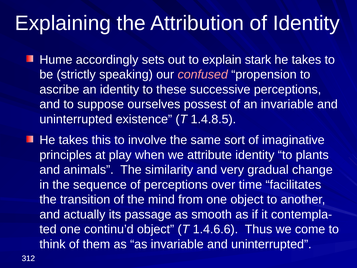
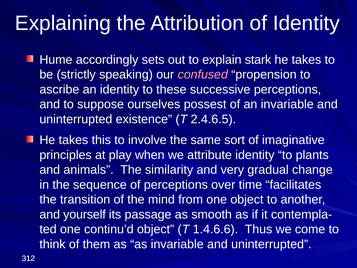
1.4.8.5: 1.4.8.5 -> 2.4.6.5 (213, 119)
actually: actually -> yourself (85, 214)
